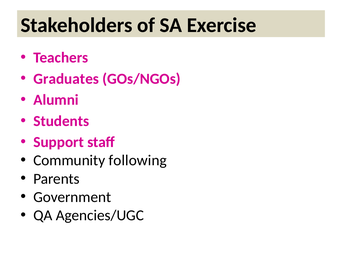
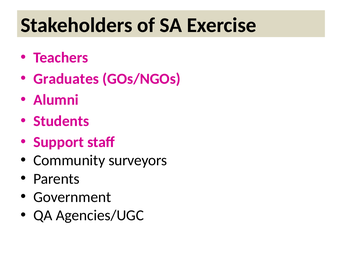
following: following -> surveyors (138, 160)
